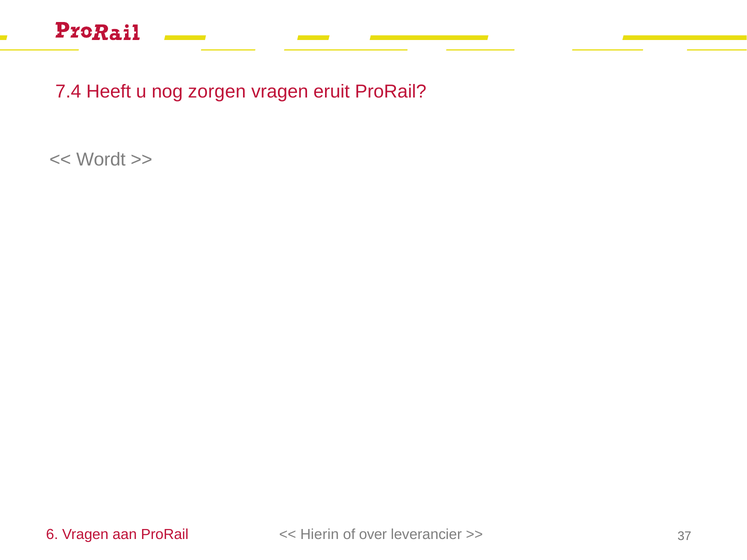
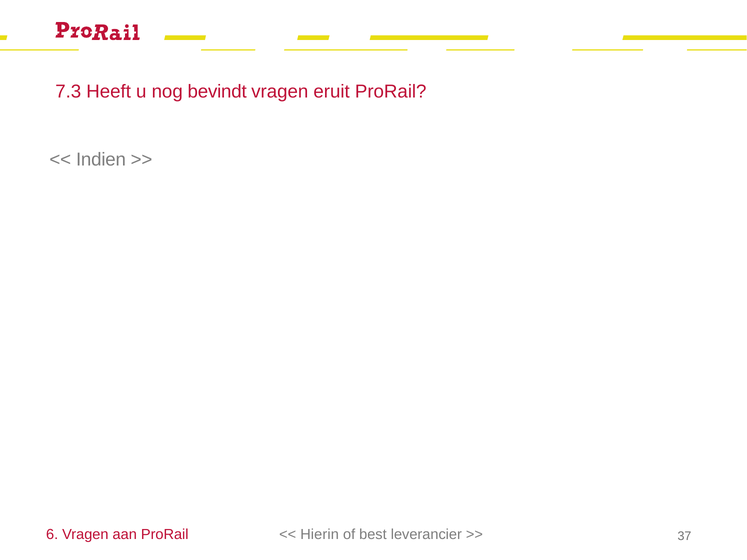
7.4: 7.4 -> 7.3 (68, 92)
zorgen: zorgen -> bevindt (217, 92)
Wordt: Wordt -> Indien (101, 160)
over: over -> best (373, 535)
